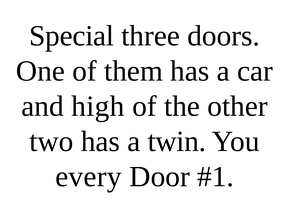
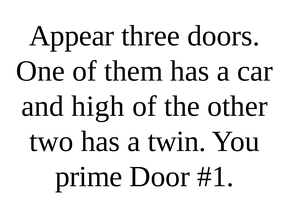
Special: Special -> Appear (72, 36)
every: every -> prime (89, 177)
